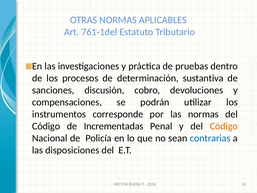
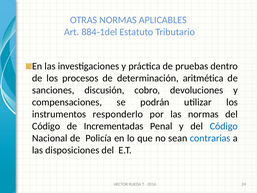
761-1del: 761-1del -> 884-1del (99, 32)
sustantiva: sustantiva -> aritmética (203, 78)
corresponde: corresponde -> responderlo (118, 114)
Código colour: orange -> blue (224, 126)
